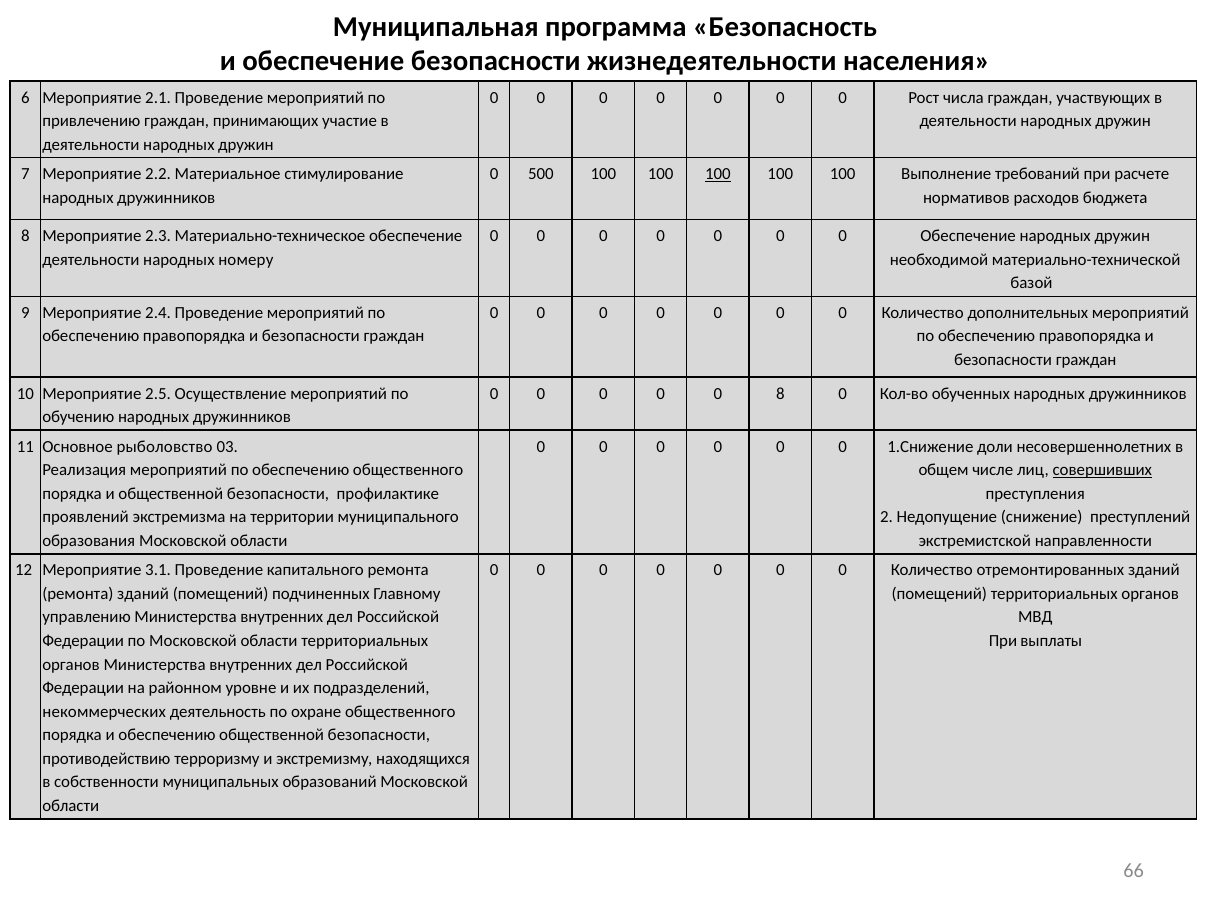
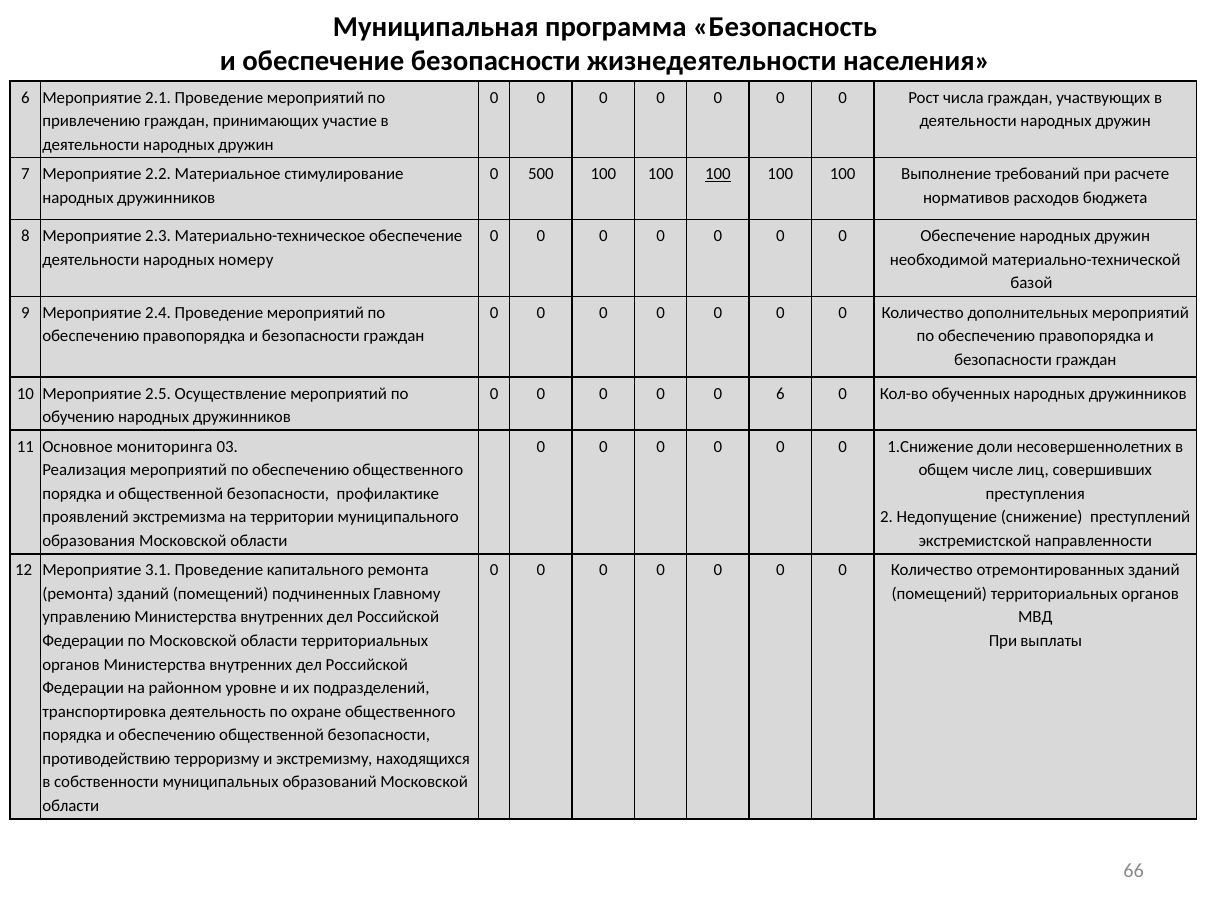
0 8: 8 -> 6 (780, 394)
рыболовство: рыболовство -> мониторинга (165, 447)
совершивших underline: present -> none (1102, 471)
некоммерческих: некоммерческих -> транспортировка (104, 712)
